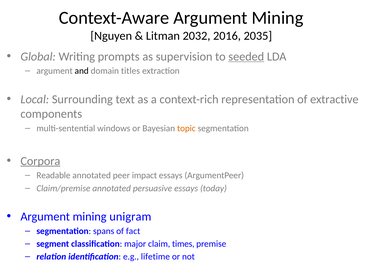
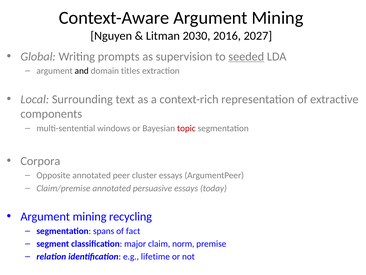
2032: 2032 -> 2030 (196, 36)
2035: 2035 -> 2027 (258, 36)
topic colour: orange -> red (186, 128)
Corpora underline: present -> none (40, 161)
Readable: Readable -> Opposite (53, 175)
impact: impact -> cluster (144, 175)
unigram: unigram -> recycling (130, 216)
times: times -> norm (183, 243)
